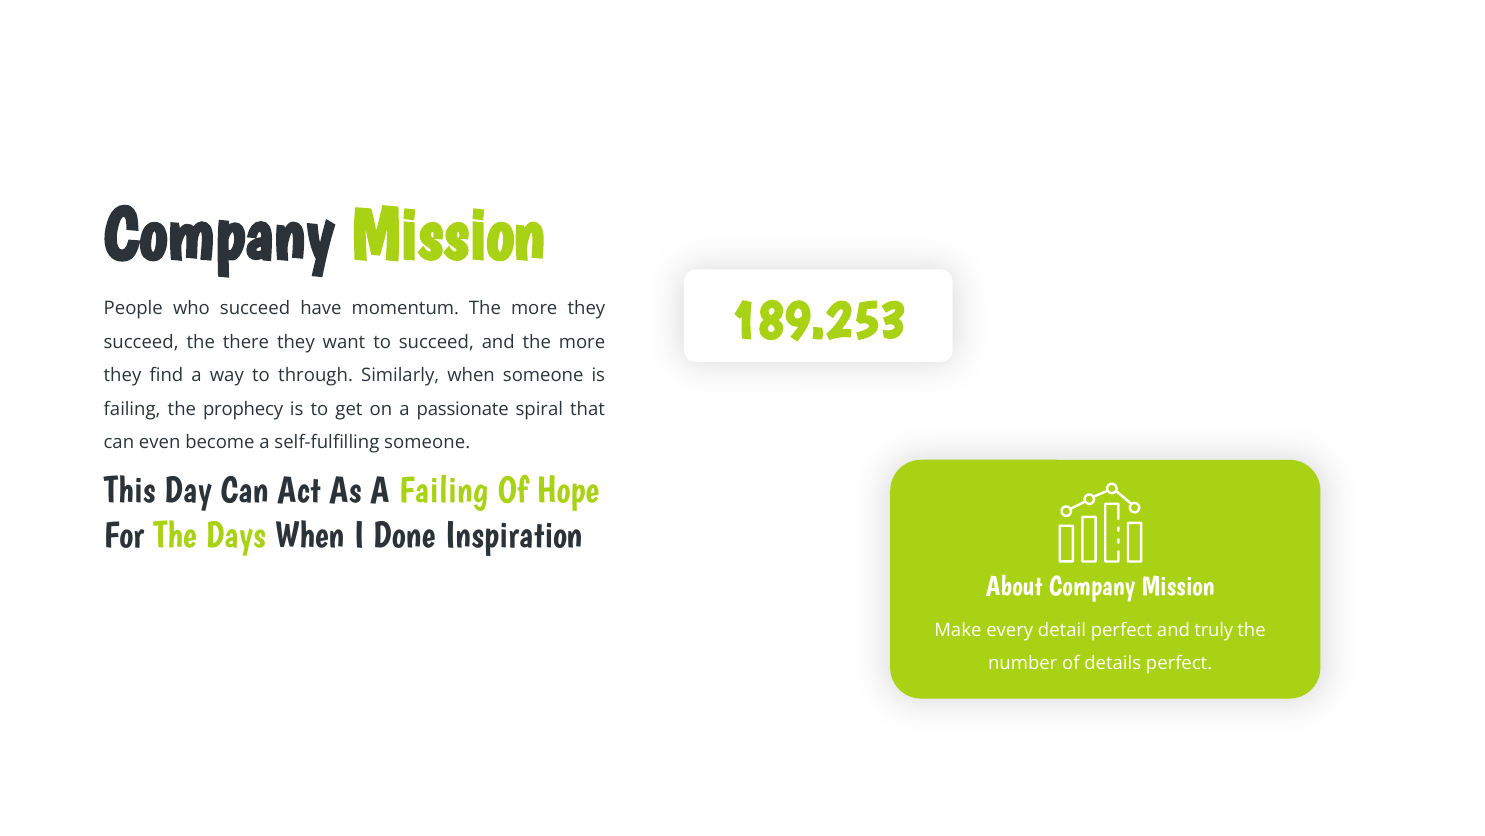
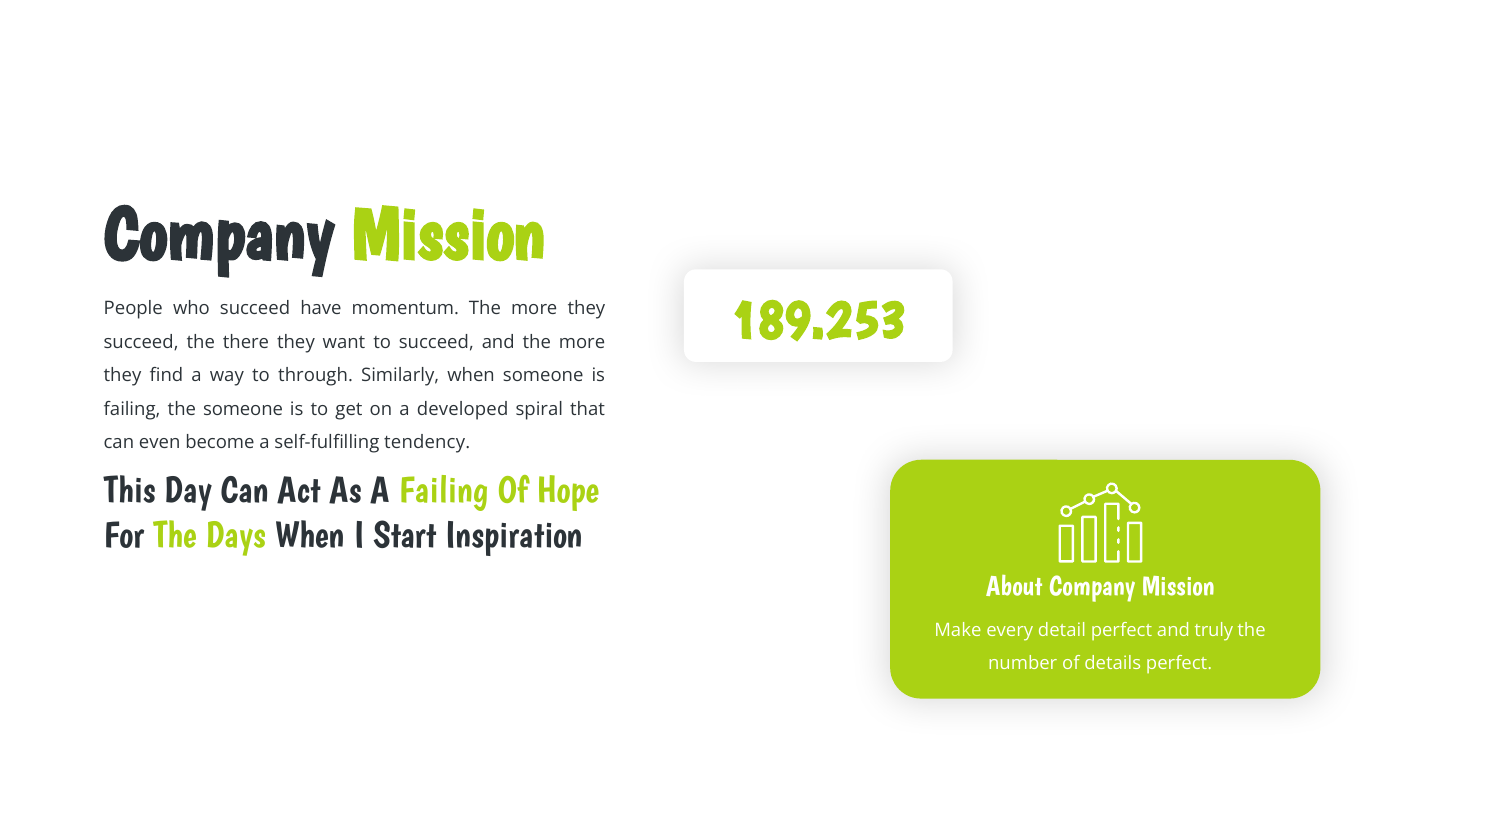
the prophecy: prophecy -> someone (243, 409)
passionate: passionate -> developed (463, 409)
self-fulfilling someone: someone -> tendency (427, 442)
Done: Done -> Start (405, 534)
